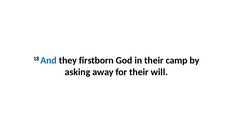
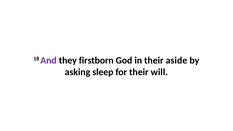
And colour: blue -> purple (49, 60)
camp: camp -> aside (177, 60)
away: away -> sleep (103, 72)
